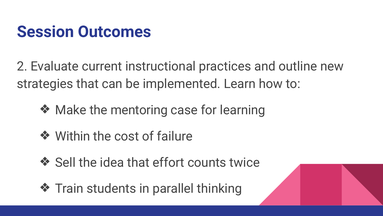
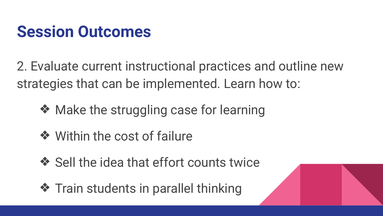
mentoring: mentoring -> struggling (139, 110)
